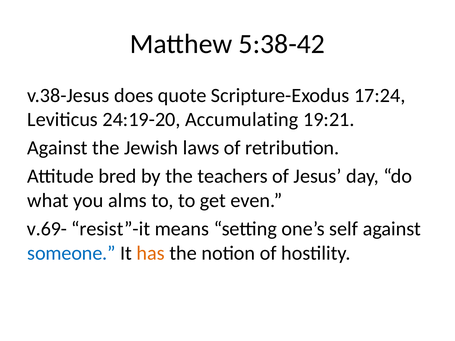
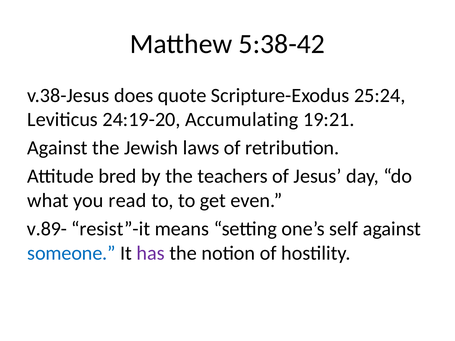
17:24: 17:24 -> 25:24 (380, 95)
alms: alms -> read (127, 201)
v.69-: v.69- -> v.89- (47, 229)
has colour: orange -> purple (151, 253)
